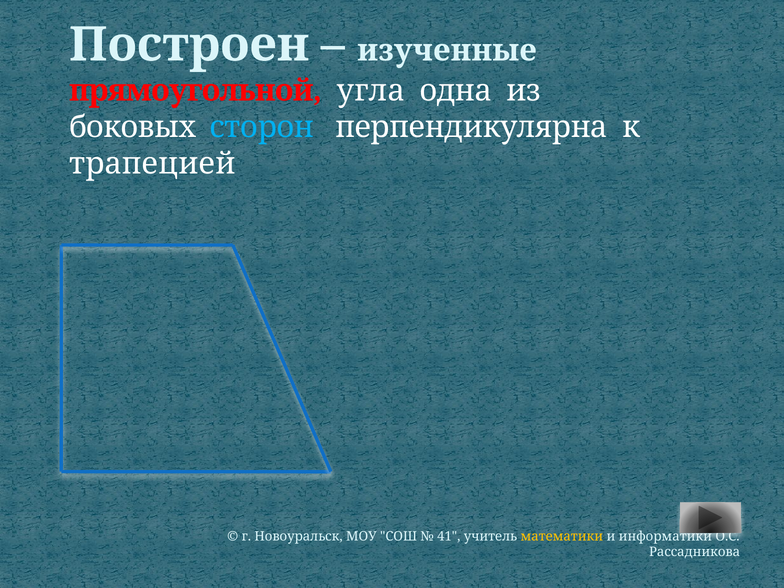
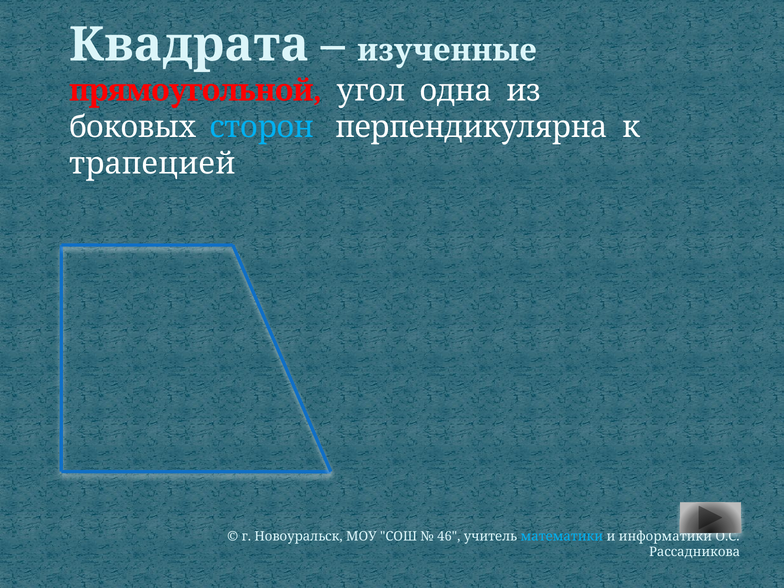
Построен: Построен -> Квадрата (189, 45)
угла: угла -> угол (371, 90)
41: 41 -> 46 (449, 536)
математики colour: yellow -> light blue (562, 536)
